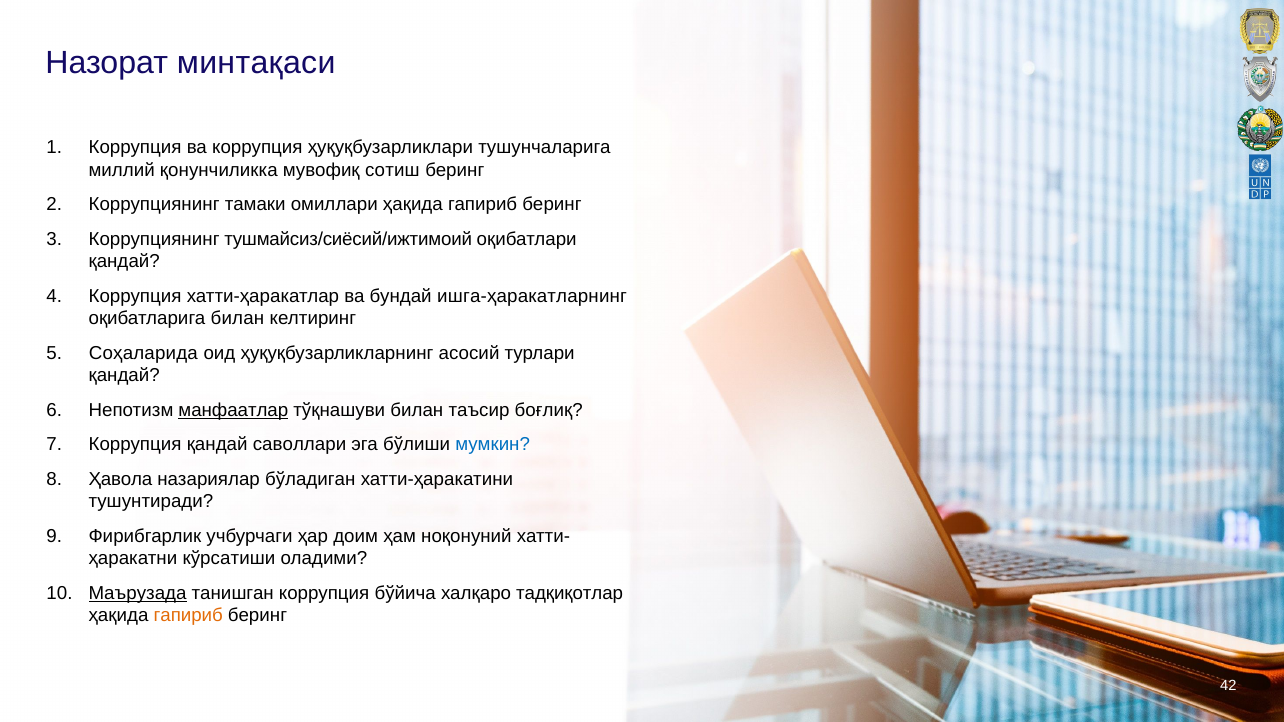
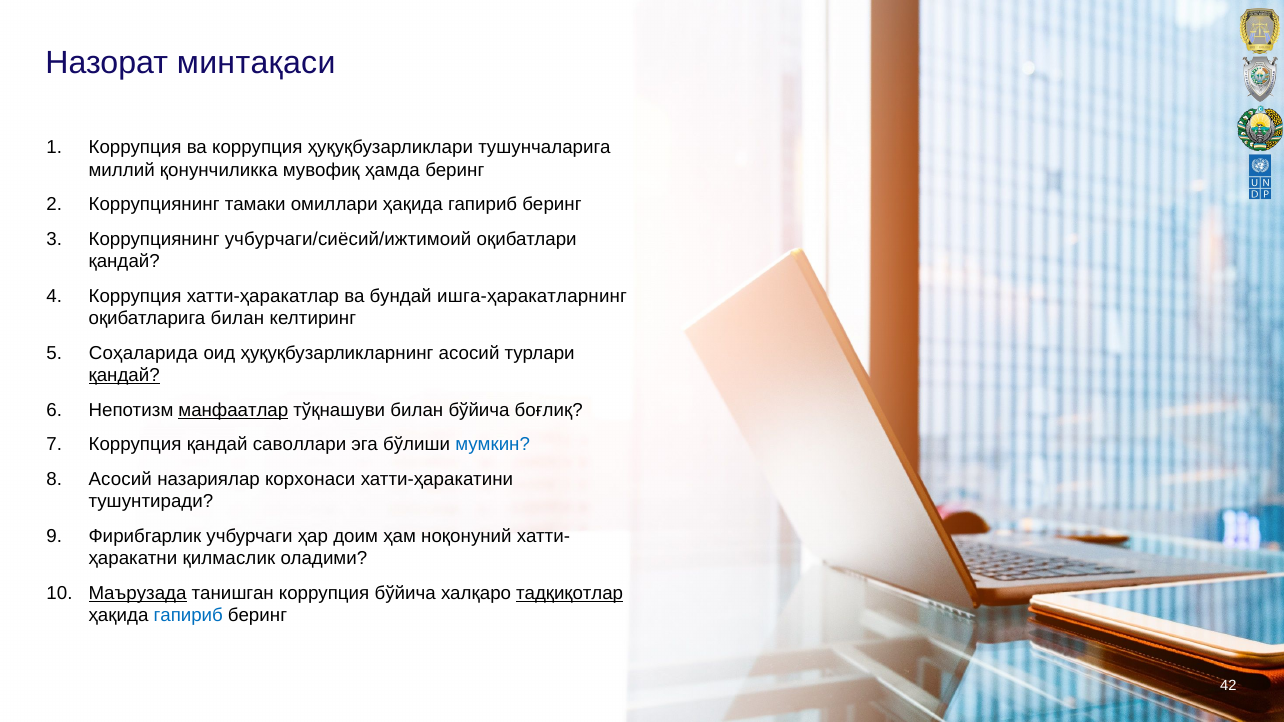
сотиш: сотиш -> ҳамда (392, 170)
тушмайсиз/сиёсий/ижтимоий: тушмайсиз/сиёсий/ижтимоий -> учбурчаги/сиёсий/ижтимоий (348, 239)
қандай underline: none -> present (124, 376)
билан таъсир: таъсир -> бўйича (479, 410)
Ҳавола: Ҳавола -> Асосий (120, 479)
бўладиган: бўладиган -> корхонаси (310, 479)
кўрсатиши: кўрсатиши -> қилмаслик (229, 559)
тадқиқотлар underline: none -> present (570, 593)
гапириб colour: orange -> blue (188, 616)
